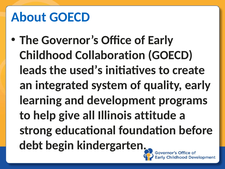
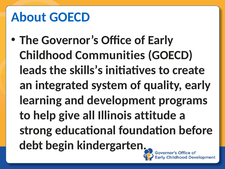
Collaboration: Collaboration -> Communities (110, 55)
used’s: used’s -> skills’s (86, 70)
